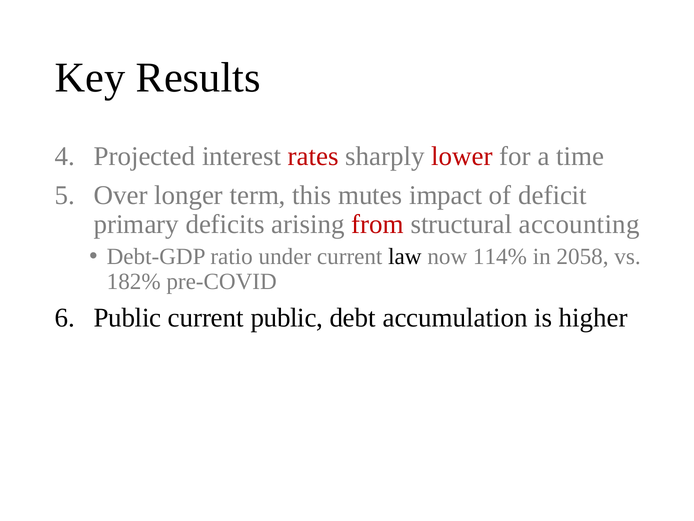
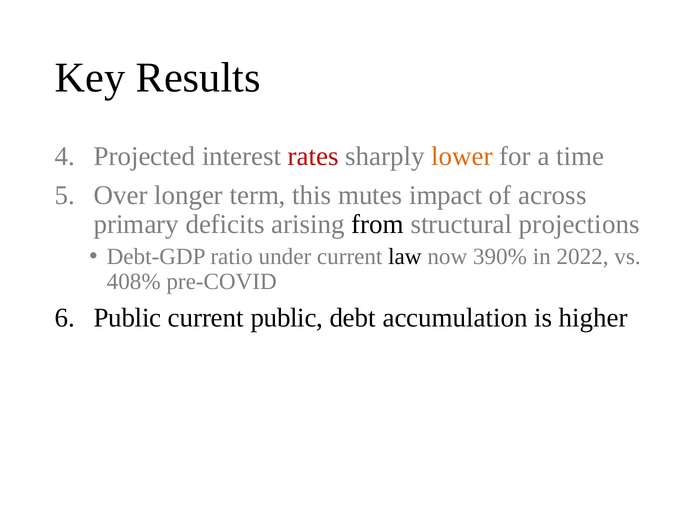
lower colour: red -> orange (462, 156)
deficit: deficit -> across (552, 195)
from colour: red -> black (378, 224)
accounting: accounting -> projections (579, 224)
114%: 114% -> 390% (500, 256)
2058: 2058 -> 2022 (583, 256)
182%: 182% -> 408% (134, 281)
